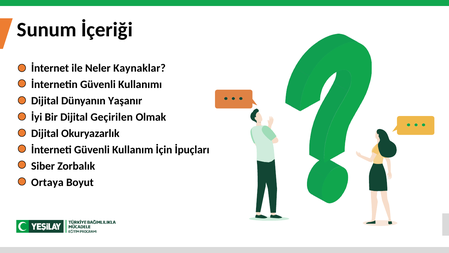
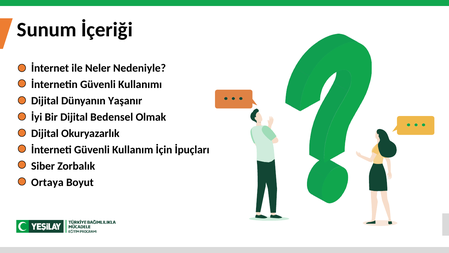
Kaynaklar: Kaynaklar -> Nedeniyle (140, 68)
Geçirilen: Geçirilen -> Bedensel (112, 117)
